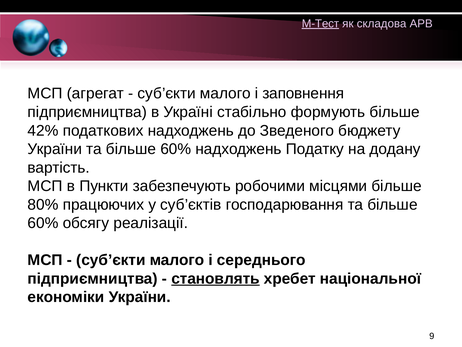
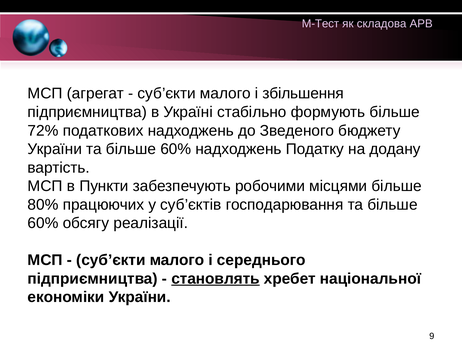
М-Тест underline: present -> none (320, 23)
заповнення: заповнення -> збільшення (303, 93)
42%: 42% -> 72% (43, 130)
